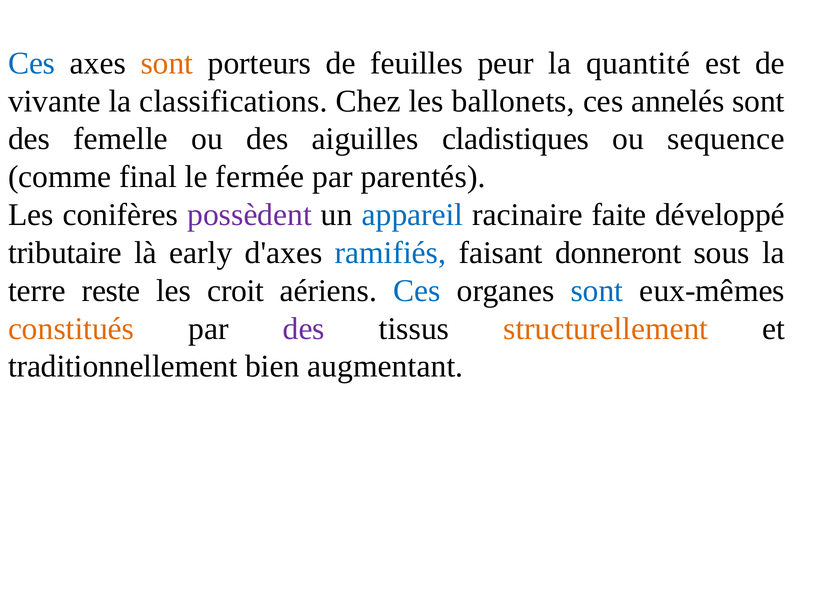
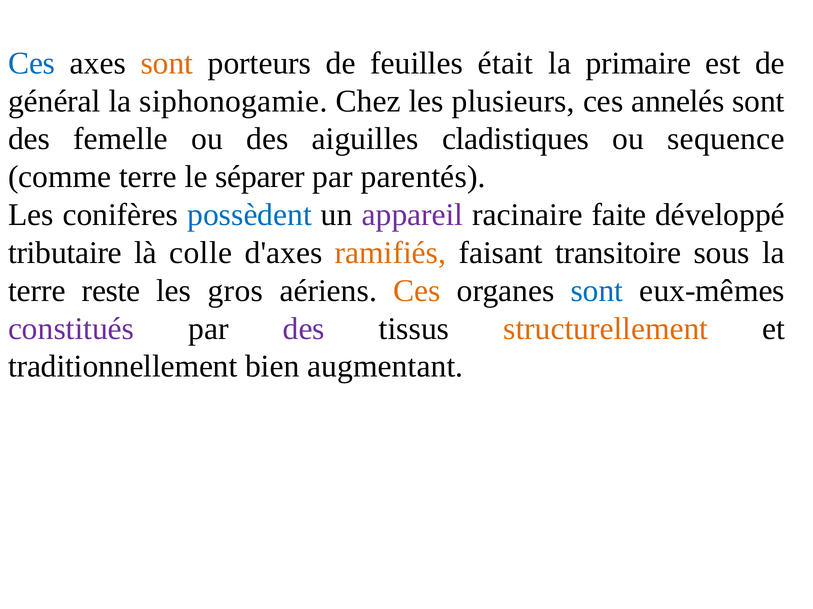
peur: peur -> était (505, 63)
quantité: quantité -> primaire (638, 63)
vivante: vivante -> général (54, 101)
classifications: classifications -> siphonogamie (234, 101)
ballonets: ballonets -> plusieurs (513, 101)
comme final: final -> terre (148, 177)
fermée: fermée -> séparer (260, 177)
possèdent colour: purple -> blue (250, 215)
appareil colour: blue -> purple (413, 215)
early: early -> colle (201, 253)
ramifiés colour: blue -> orange (390, 253)
donneront: donneront -> transitoire (618, 253)
croit: croit -> gros (235, 291)
Ces colour: blue -> orange (417, 291)
constitués colour: orange -> purple (71, 329)
